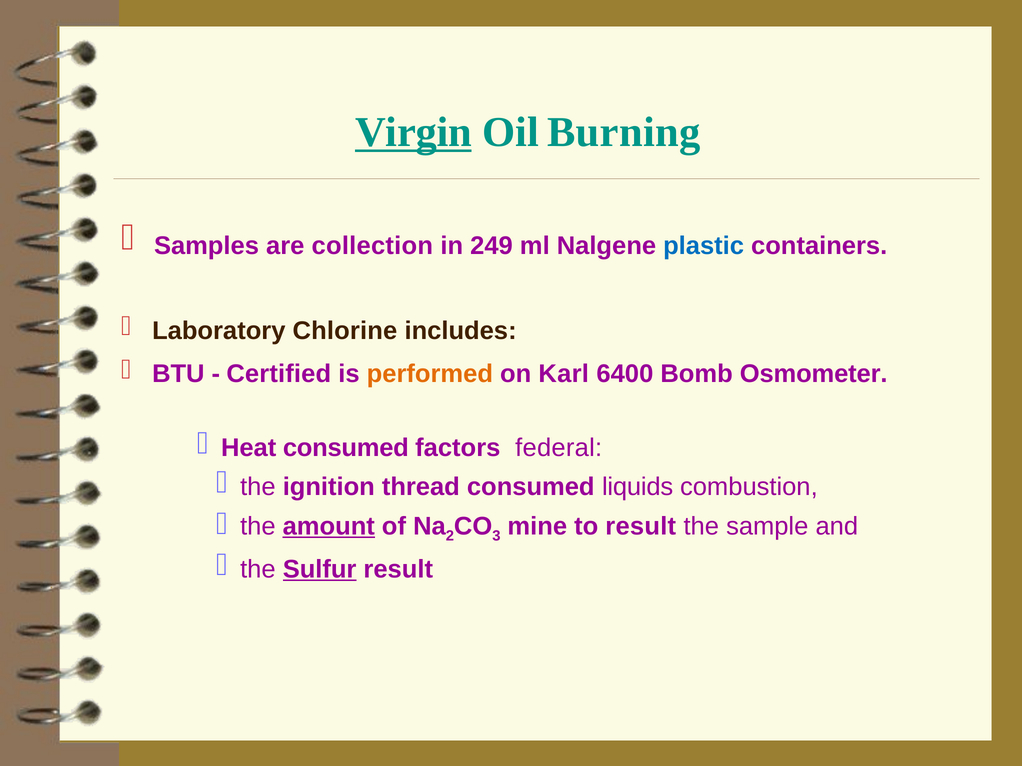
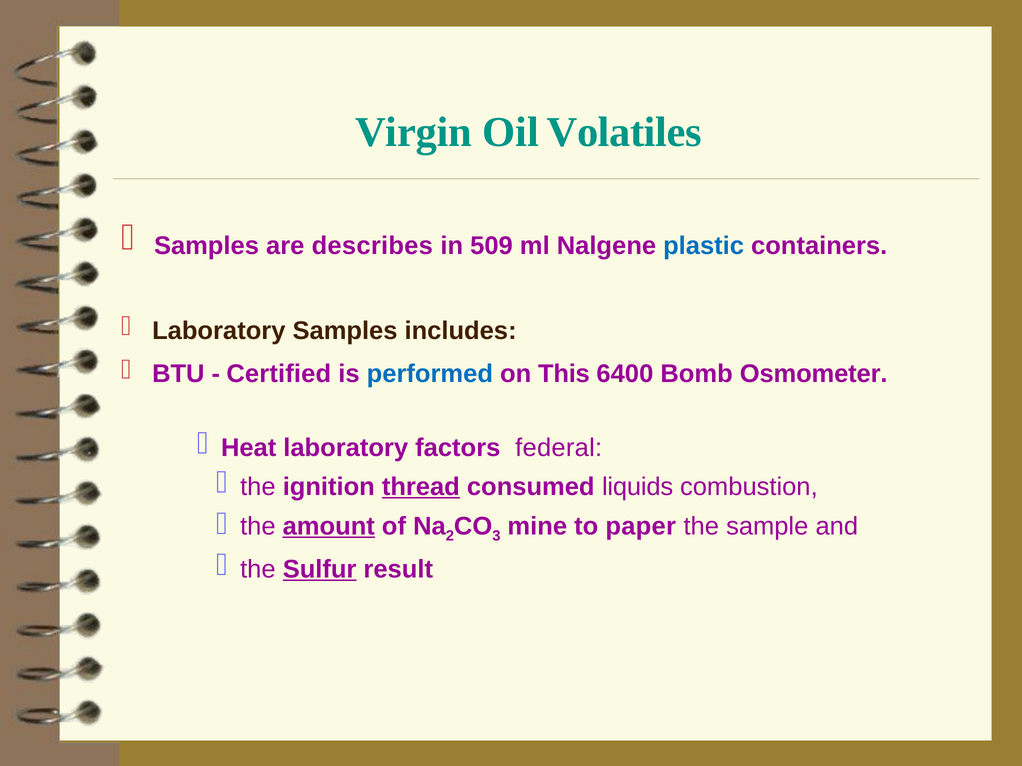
Virgin underline: present -> none (413, 132)
Burning: Burning -> Volatiles (624, 132)
collection: collection -> describes (372, 246)
249: 249 -> 509 (492, 246)
Laboratory Chlorine: Chlorine -> Samples (345, 331)
performed colour: orange -> blue (430, 374)
Karl: Karl -> This (564, 374)
Heat consumed: consumed -> laboratory (346, 448)
thread underline: none -> present (421, 487)
to result: result -> paper (641, 526)
